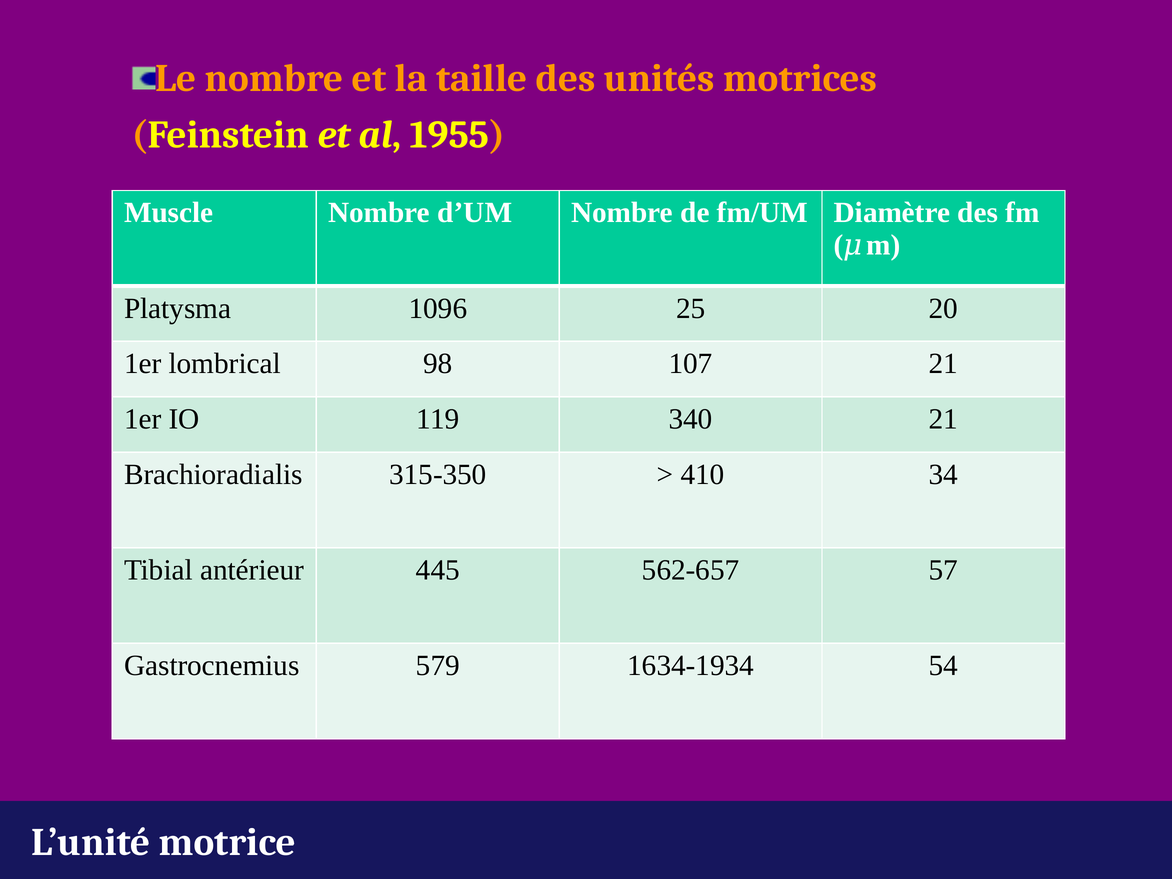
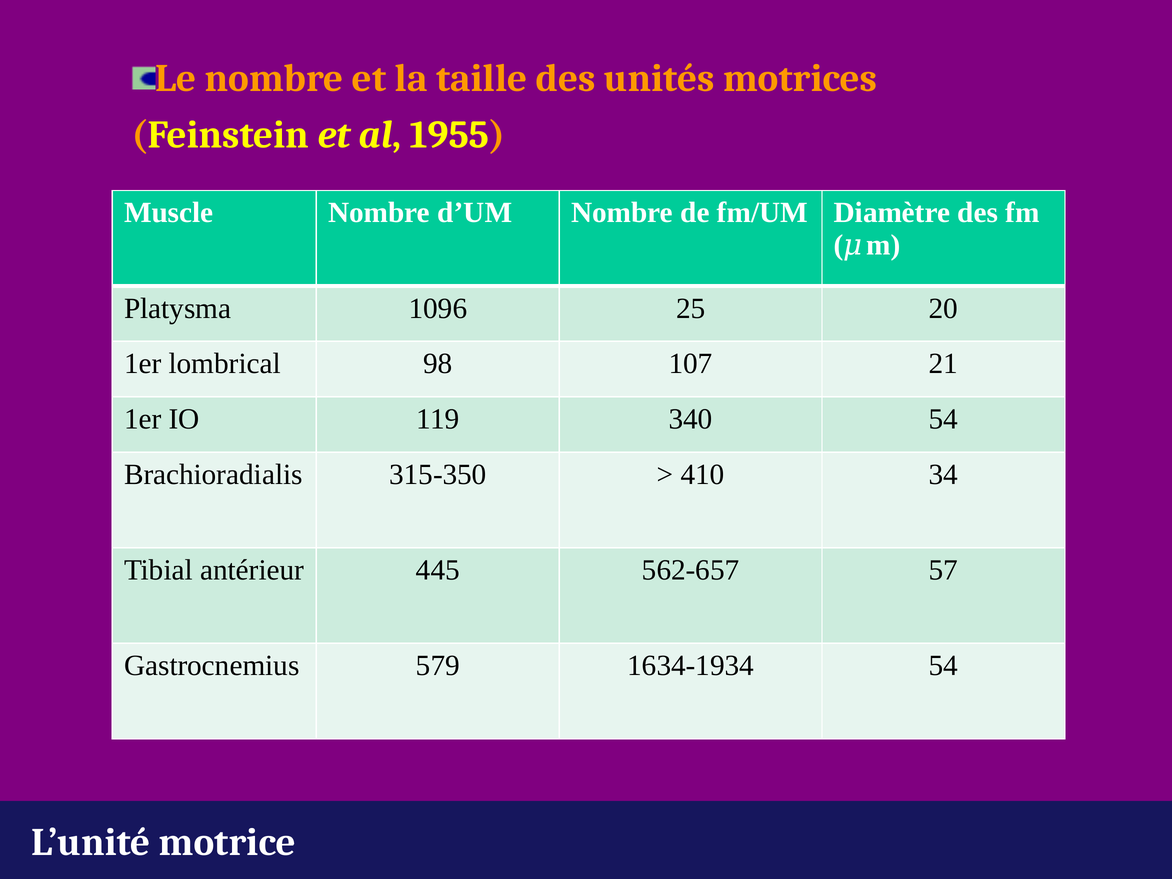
340 21: 21 -> 54 (943, 419)
